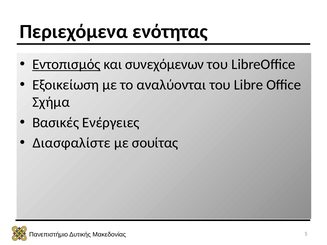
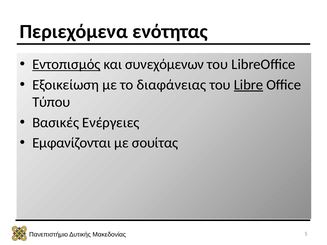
αναλύονται: αναλύονται -> διαφάνειας (171, 85)
Libre underline: none -> present (248, 85)
Σχήμα: Σχήμα -> Τύπου (51, 102)
Διασφαλίστε: Διασφαλίστε -> Εμφανίζονται (72, 143)
